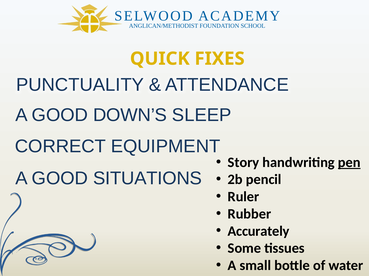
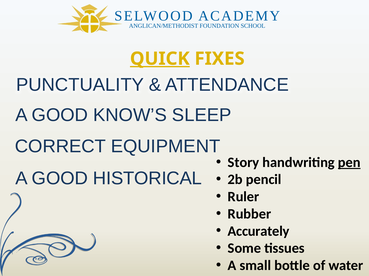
QUICK underline: none -> present (160, 59)
DOWN’S: DOWN’S -> KNOW’S (130, 115)
SITUATIONS: SITUATIONS -> HISTORICAL (147, 179)
